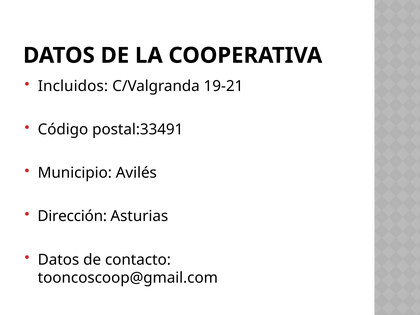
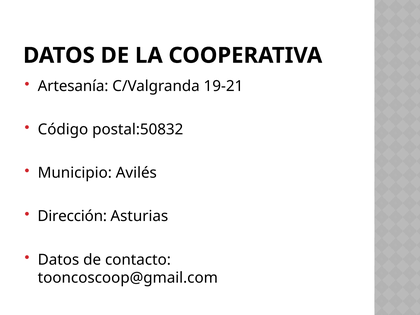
Incluidos: Incluidos -> Artesanía (73, 86)
postal:33491: postal:33491 -> postal:50832 (138, 130)
